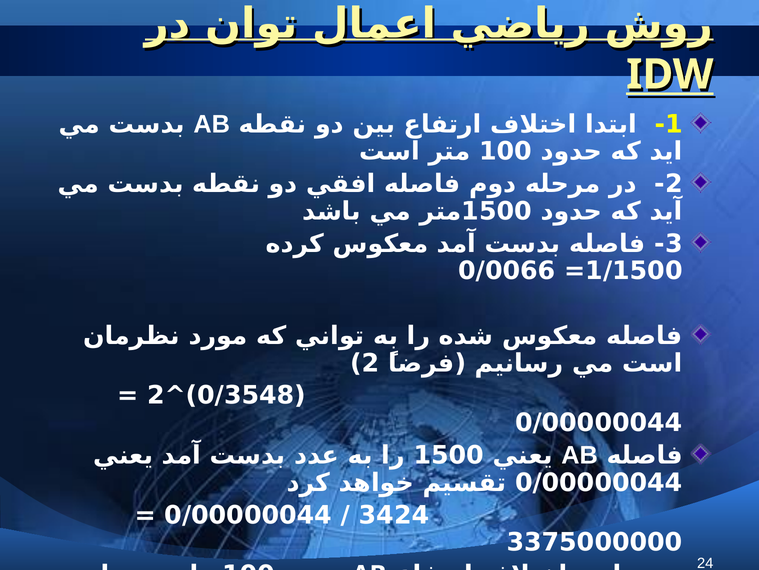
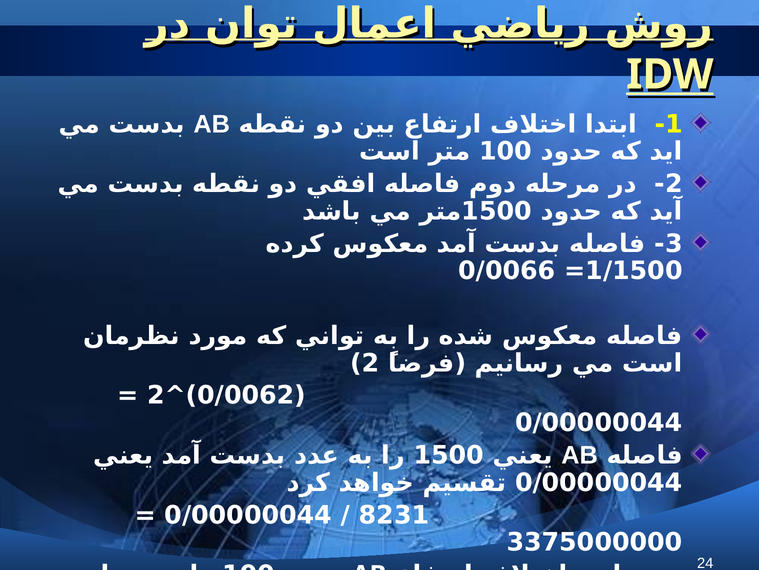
0/3548: 0/3548 -> 0/0062 (246, 395)
3424: 3424 -> 8231 (394, 514)
